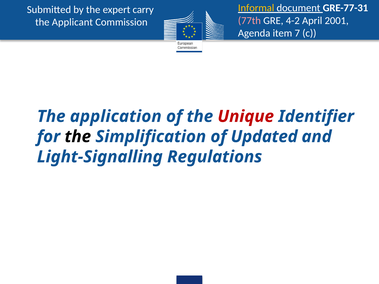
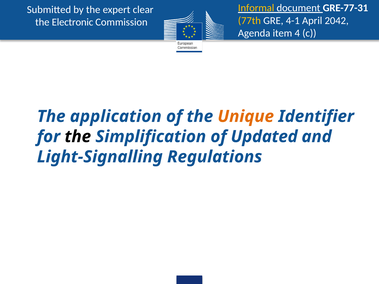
carry: carry -> clear (143, 10)
77th colour: pink -> yellow (249, 21)
4-2: 4-2 -> 4-1 (293, 21)
2001: 2001 -> 2042 (337, 21)
Applicant: Applicant -> Electronic (72, 22)
7: 7 -> 4 (297, 33)
Unique colour: red -> orange (246, 116)
